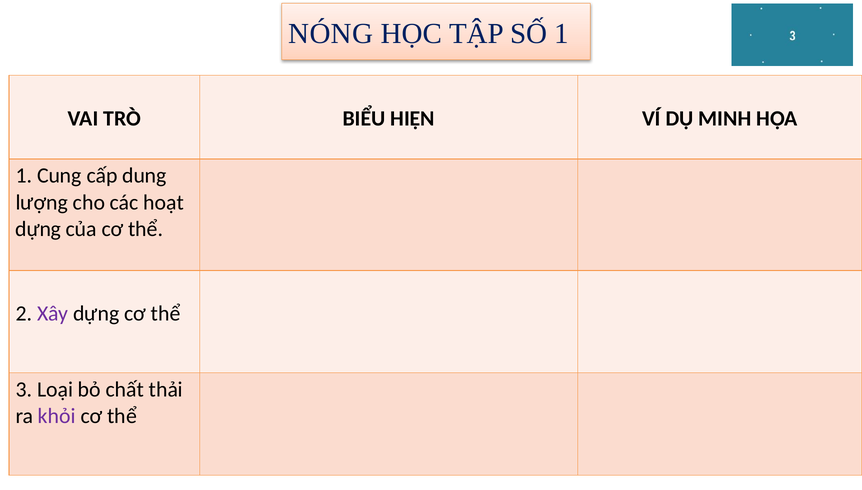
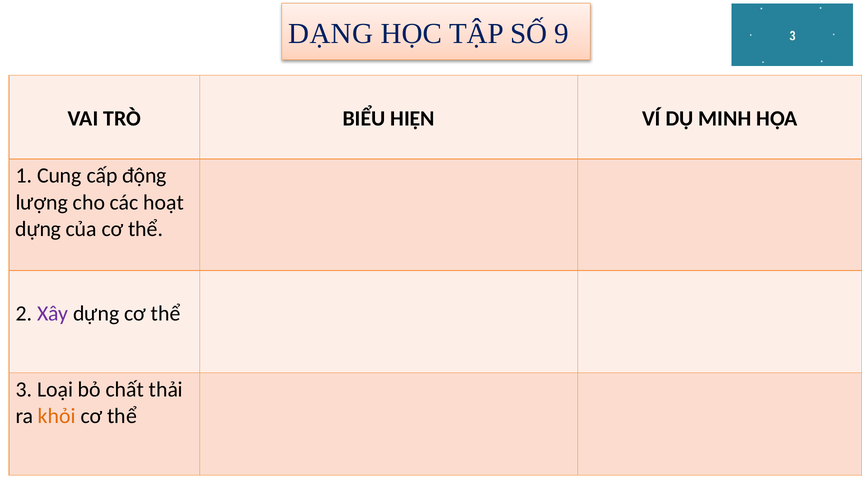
NÓNG: NÓNG -> DẠNG (331, 33)
SỐ 1: 1 -> 9 (562, 33)
dung: dung -> động (144, 176)
khỏi colour: purple -> orange (57, 416)
